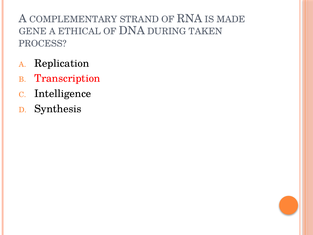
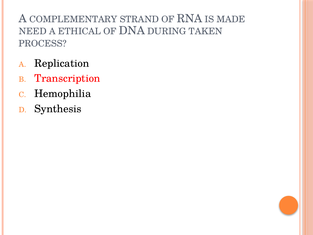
GENE: GENE -> NEED (33, 31)
Intelligence: Intelligence -> Hemophilia (63, 94)
